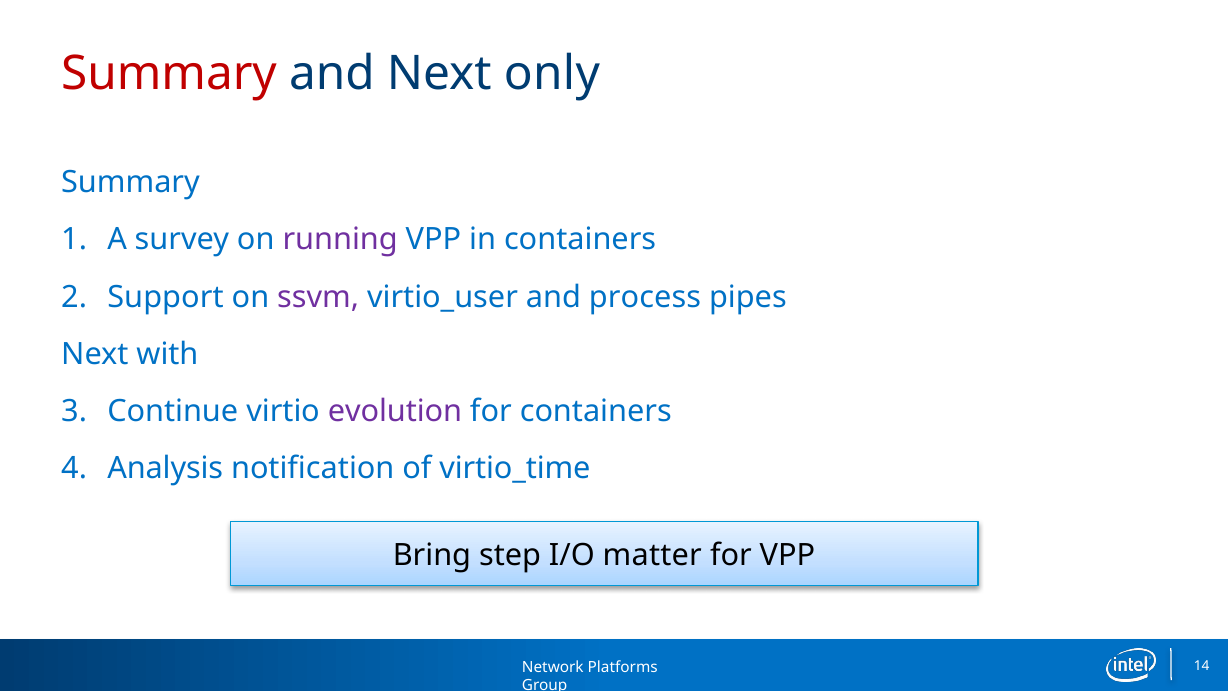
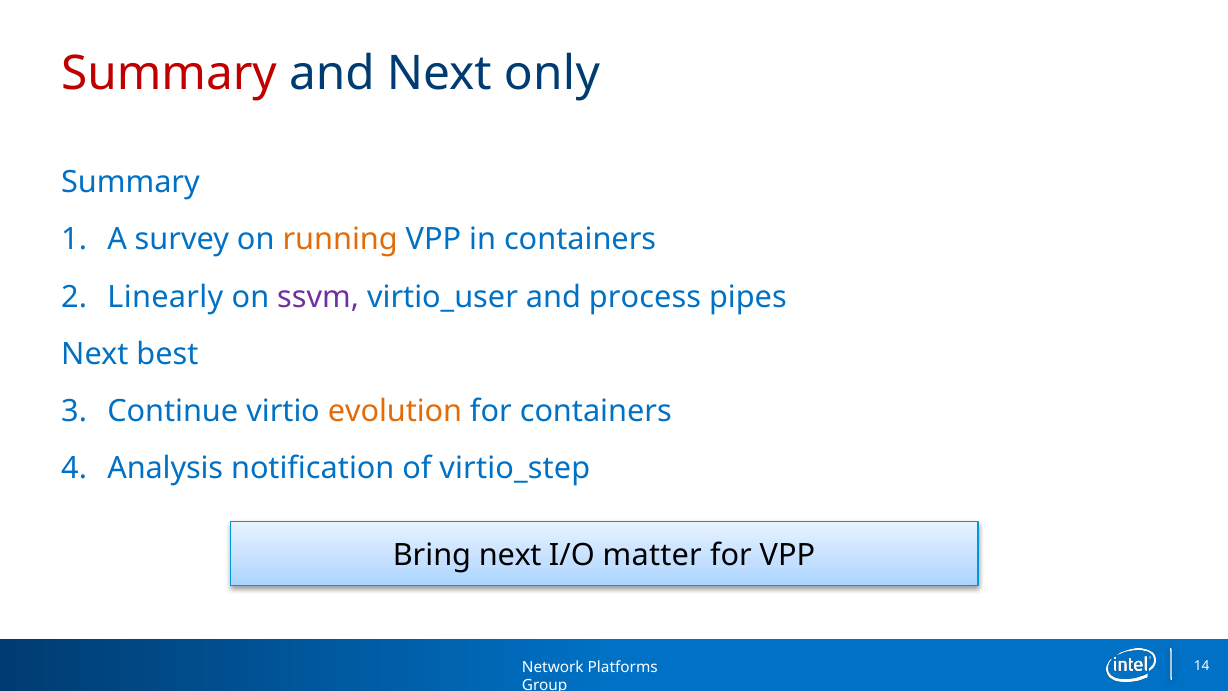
running colour: purple -> orange (340, 239)
Support: Support -> Linearly (165, 297)
with: with -> best (167, 354)
evolution colour: purple -> orange (395, 411)
virtio_time: virtio_time -> virtio_step (515, 469)
Bring step: step -> next (510, 555)
